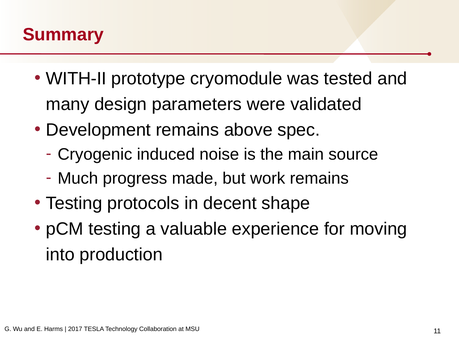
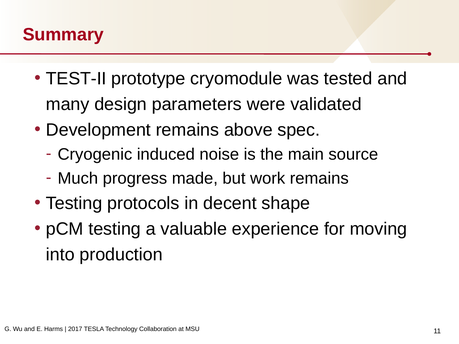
WITH-II: WITH-II -> TEST-II (76, 79)
